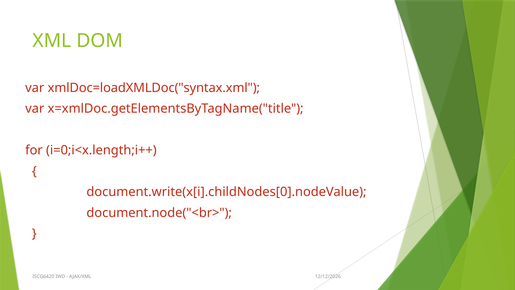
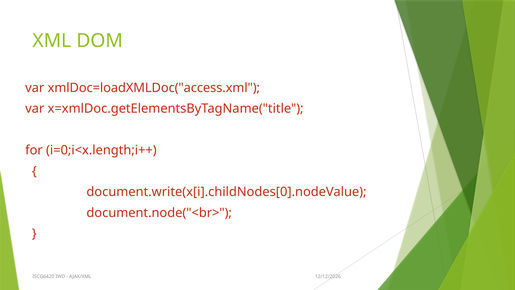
xmlDoc=loadXMLDoc("syntax.xml: xmlDoc=loadXMLDoc("syntax.xml -> xmlDoc=loadXMLDoc("access.xml (154, 88)
